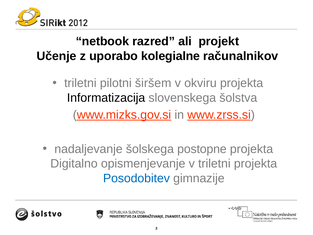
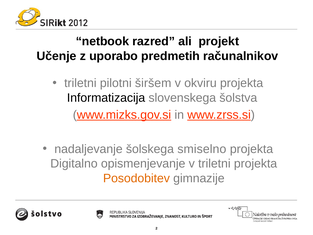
kolegialne: kolegialne -> predmetih (171, 56)
postopne: postopne -> smiselno (202, 149)
Posodobitev colour: blue -> orange (136, 178)
